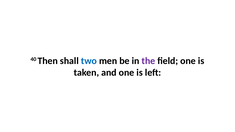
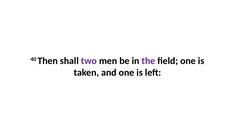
two colour: blue -> purple (89, 61)
